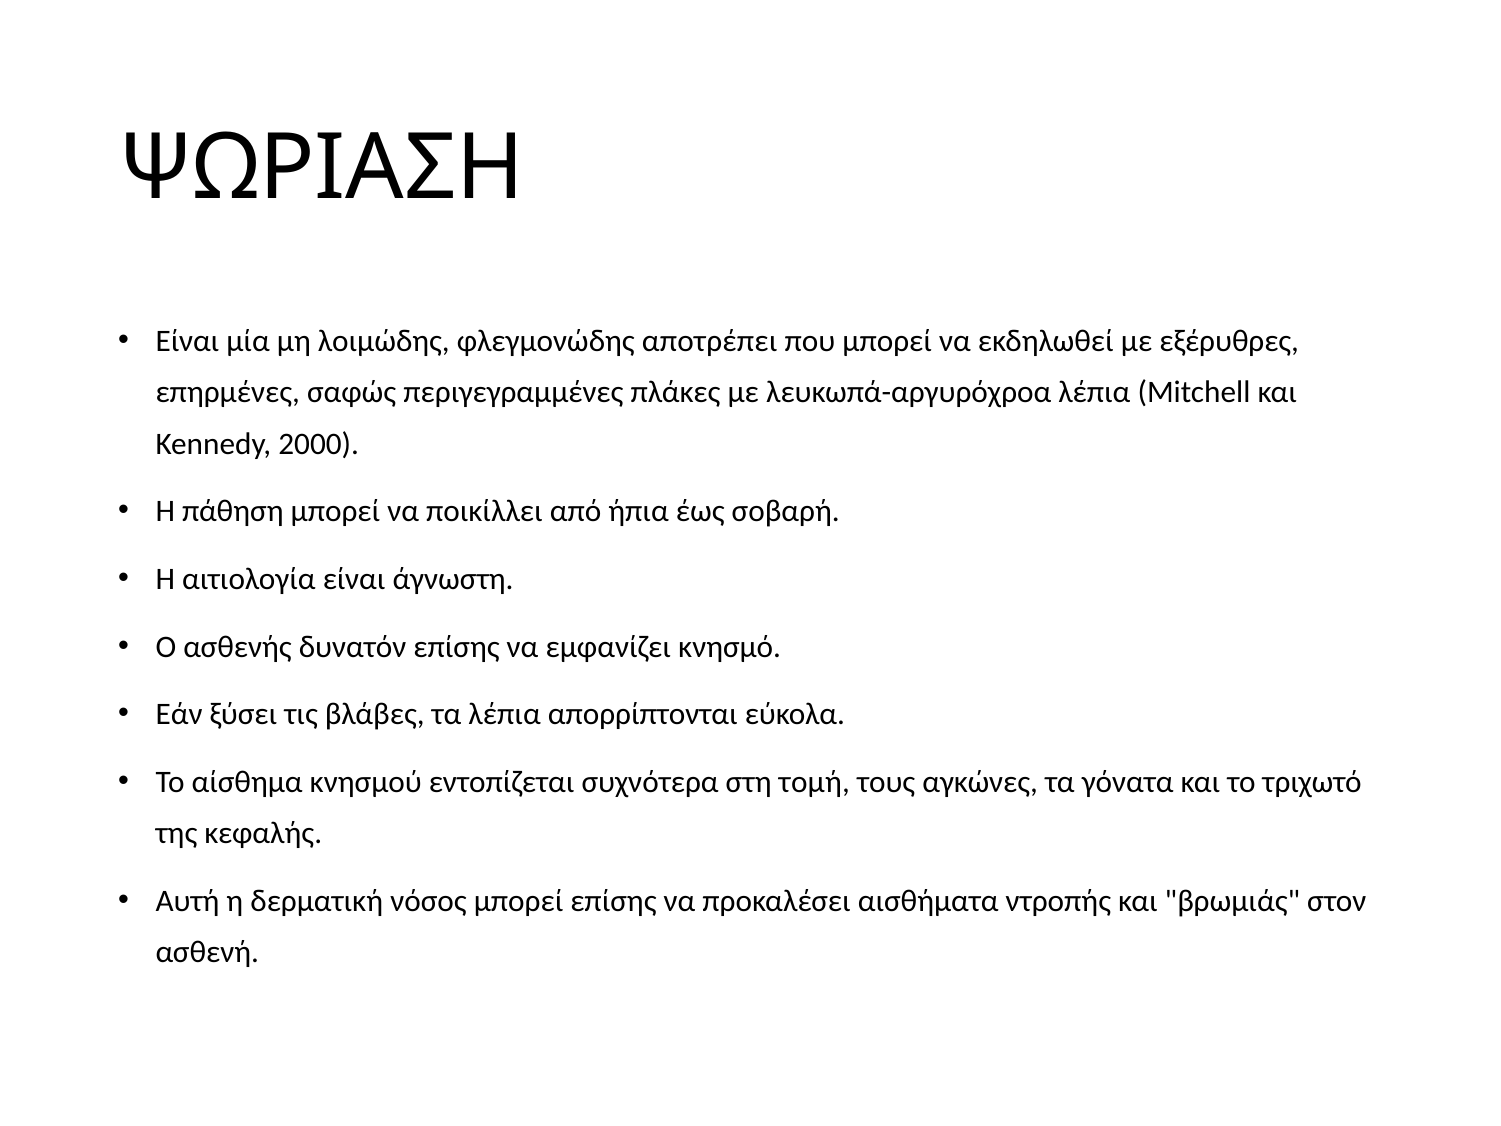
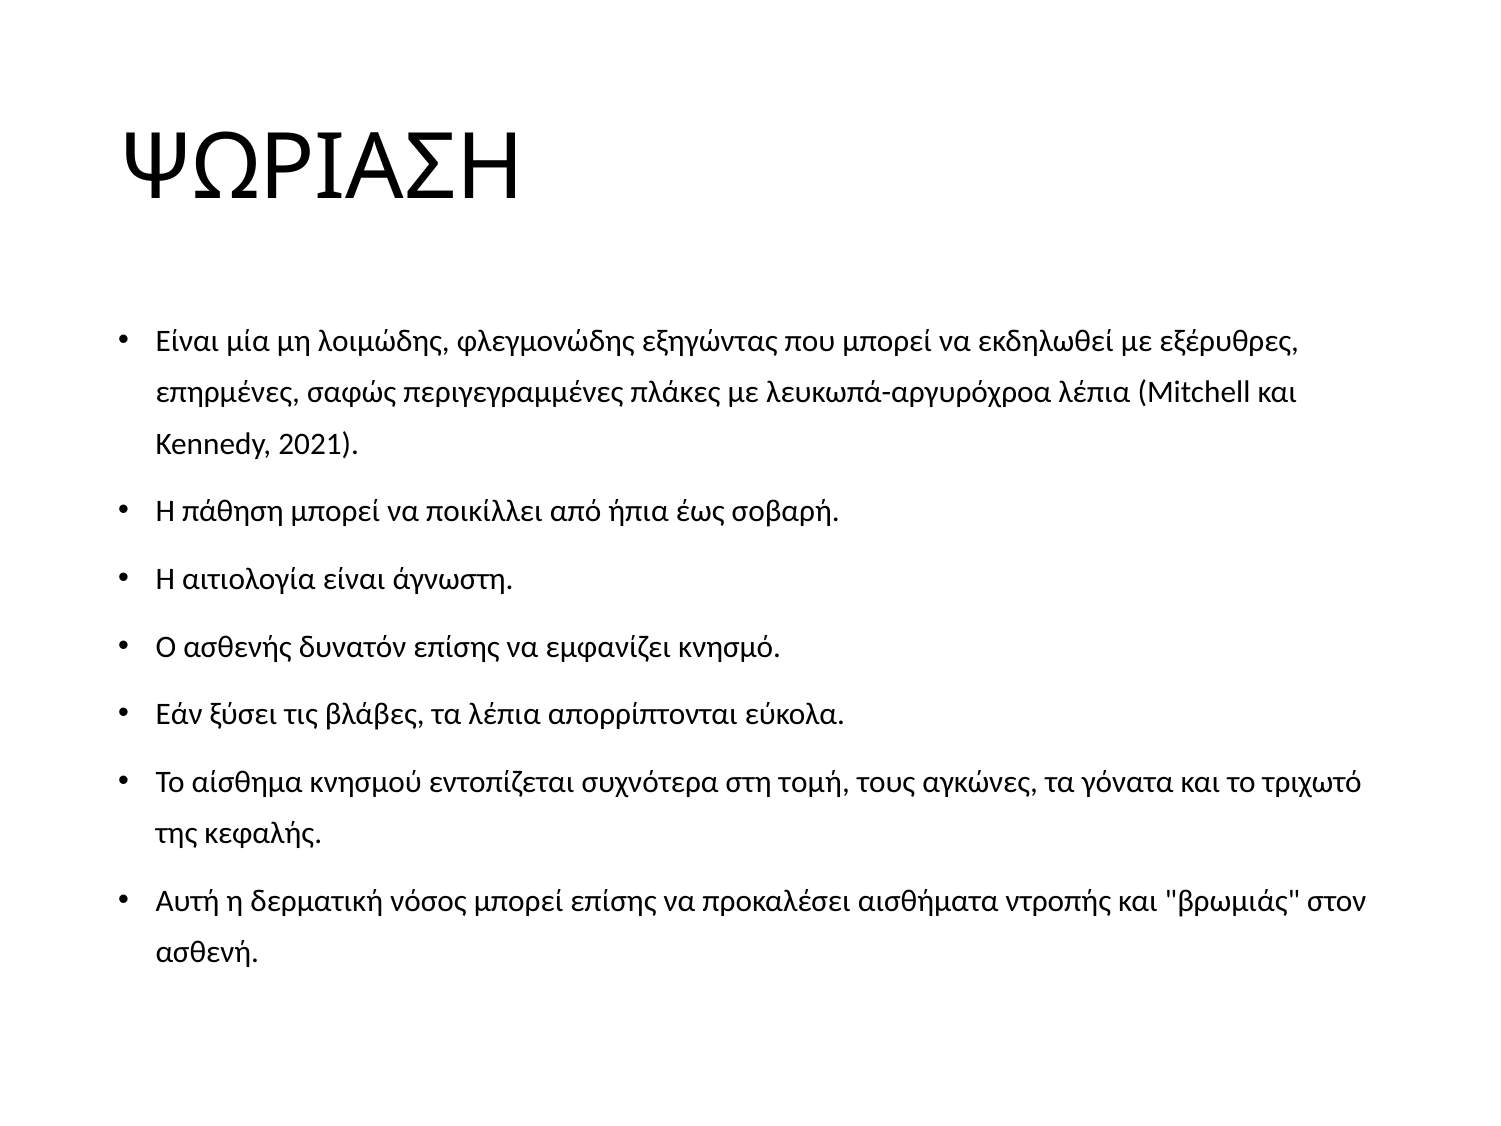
αποτρέπει: αποτρέπει -> εξηγώντας (710, 342)
2000: 2000 -> 2021 (319, 444)
